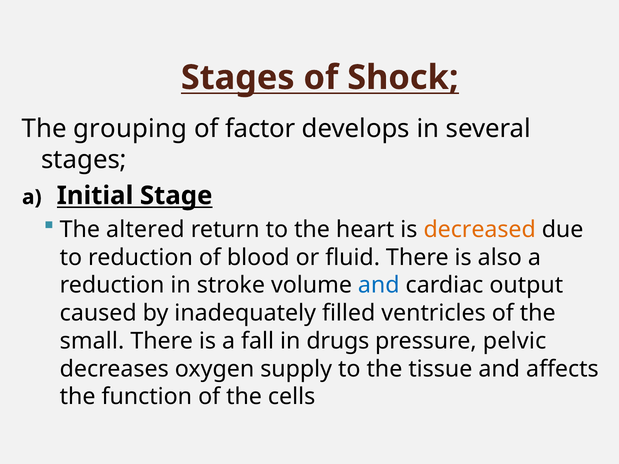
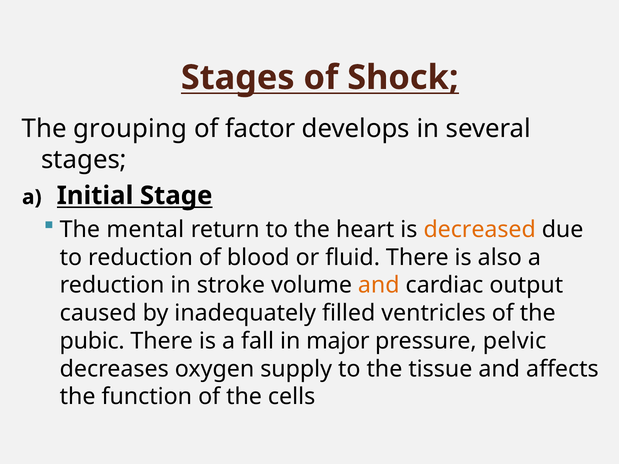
altered: altered -> mental (145, 230)
and colour: blue -> orange (379, 285)
small: small -> pubic (92, 341)
drugs: drugs -> major (338, 341)
